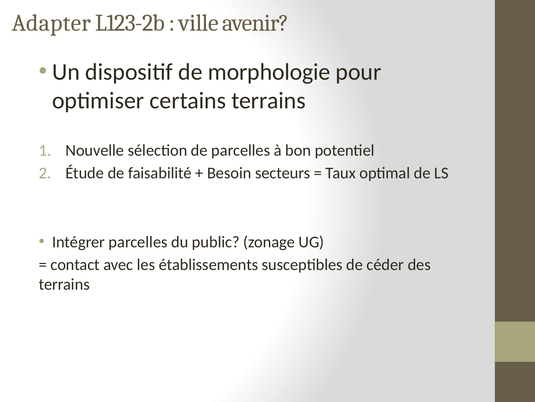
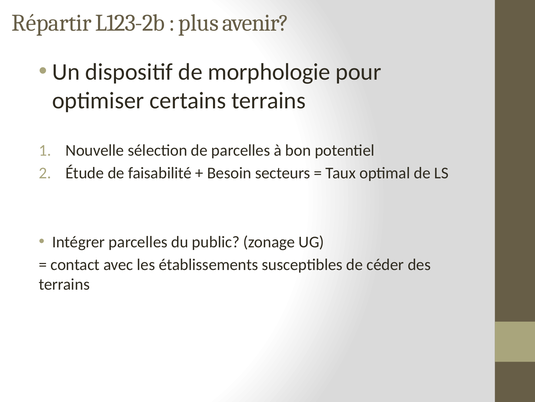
Adapter: Adapter -> Répartir (52, 23)
ville: ville -> plus (199, 23)
